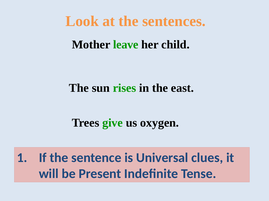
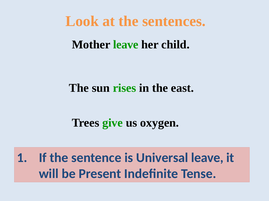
Universal clues: clues -> leave (207, 158)
